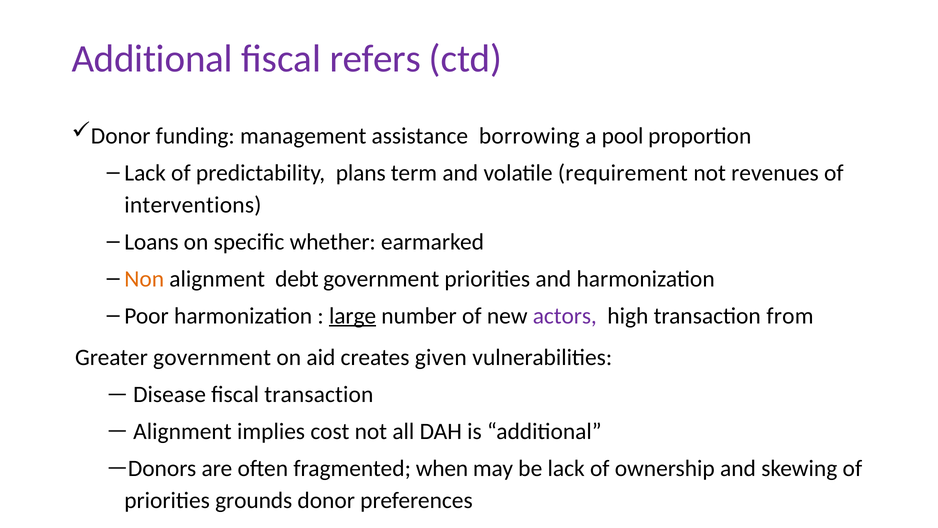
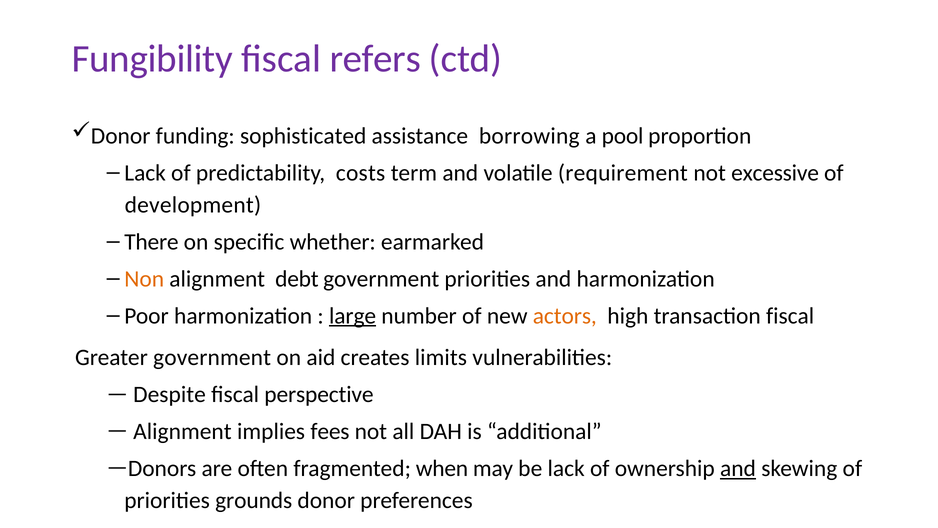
Additional: Additional -> Fungibility (152, 59)
management: management -> sophisticated (303, 136)
plans: plans -> costs (361, 173)
revenues: revenues -> excessive (775, 173)
interventions: interventions -> development (193, 205)
Loans: Loans -> There (151, 242)
actors colour: purple -> orange (565, 316)
transaction from: from -> fiscal (790, 316)
given: given -> limits (441, 357)
Disease: Disease -> Despite (170, 394)
fiscal transaction: transaction -> perspective (319, 394)
cost: cost -> fees (330, 431)
and underline: none -> present (738, 468)
